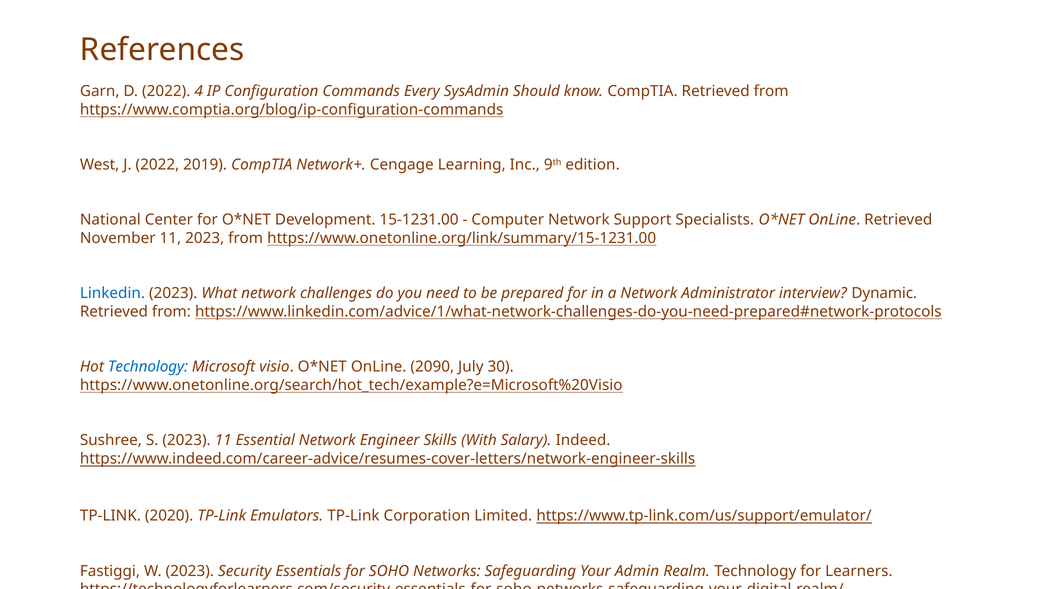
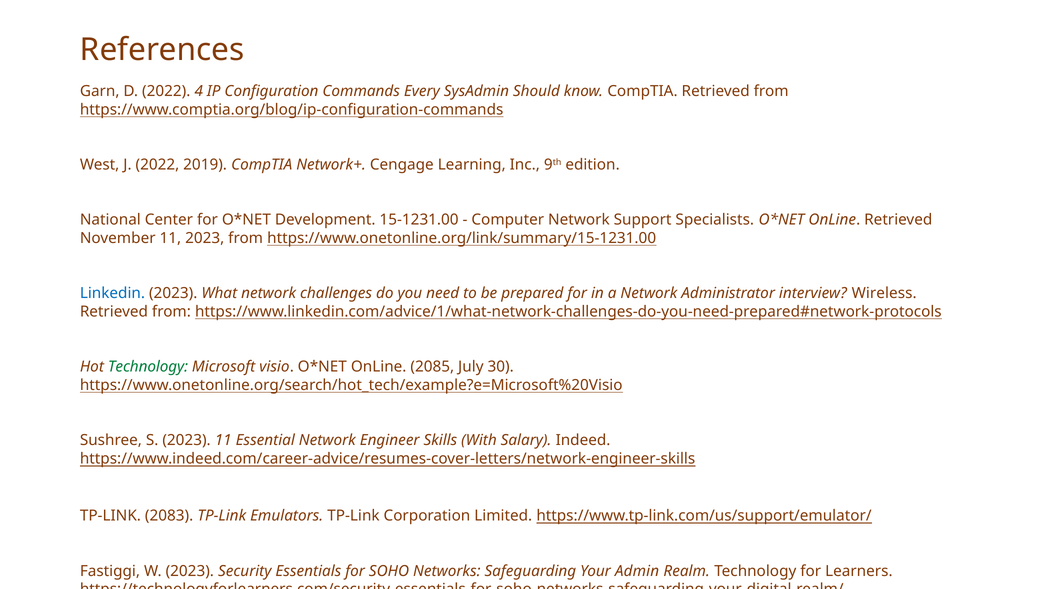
Dynamic: Dynamic -> Wireless (884, 294)
Technology colour: blue -> green (148, 367)
2090: 2090 -> 2085 (432, 367)
2020: 2020 -> 2083 (169, 516)
